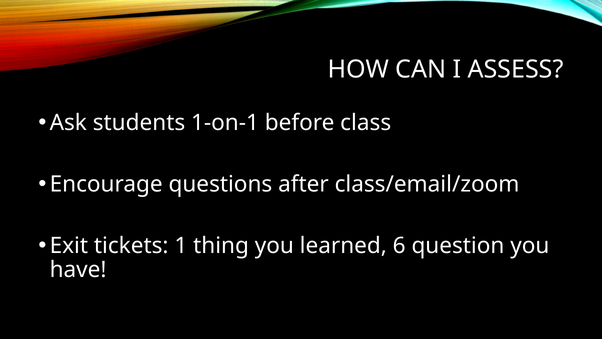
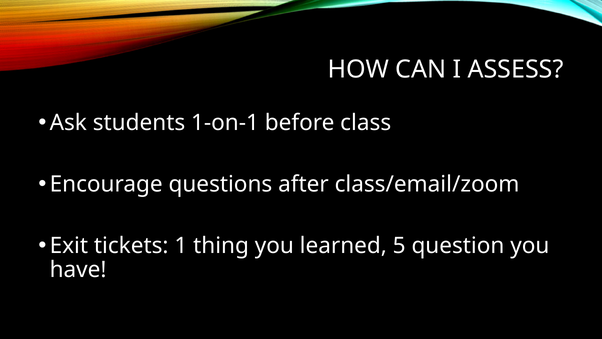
6: 6 -> 5 (399, 245)
